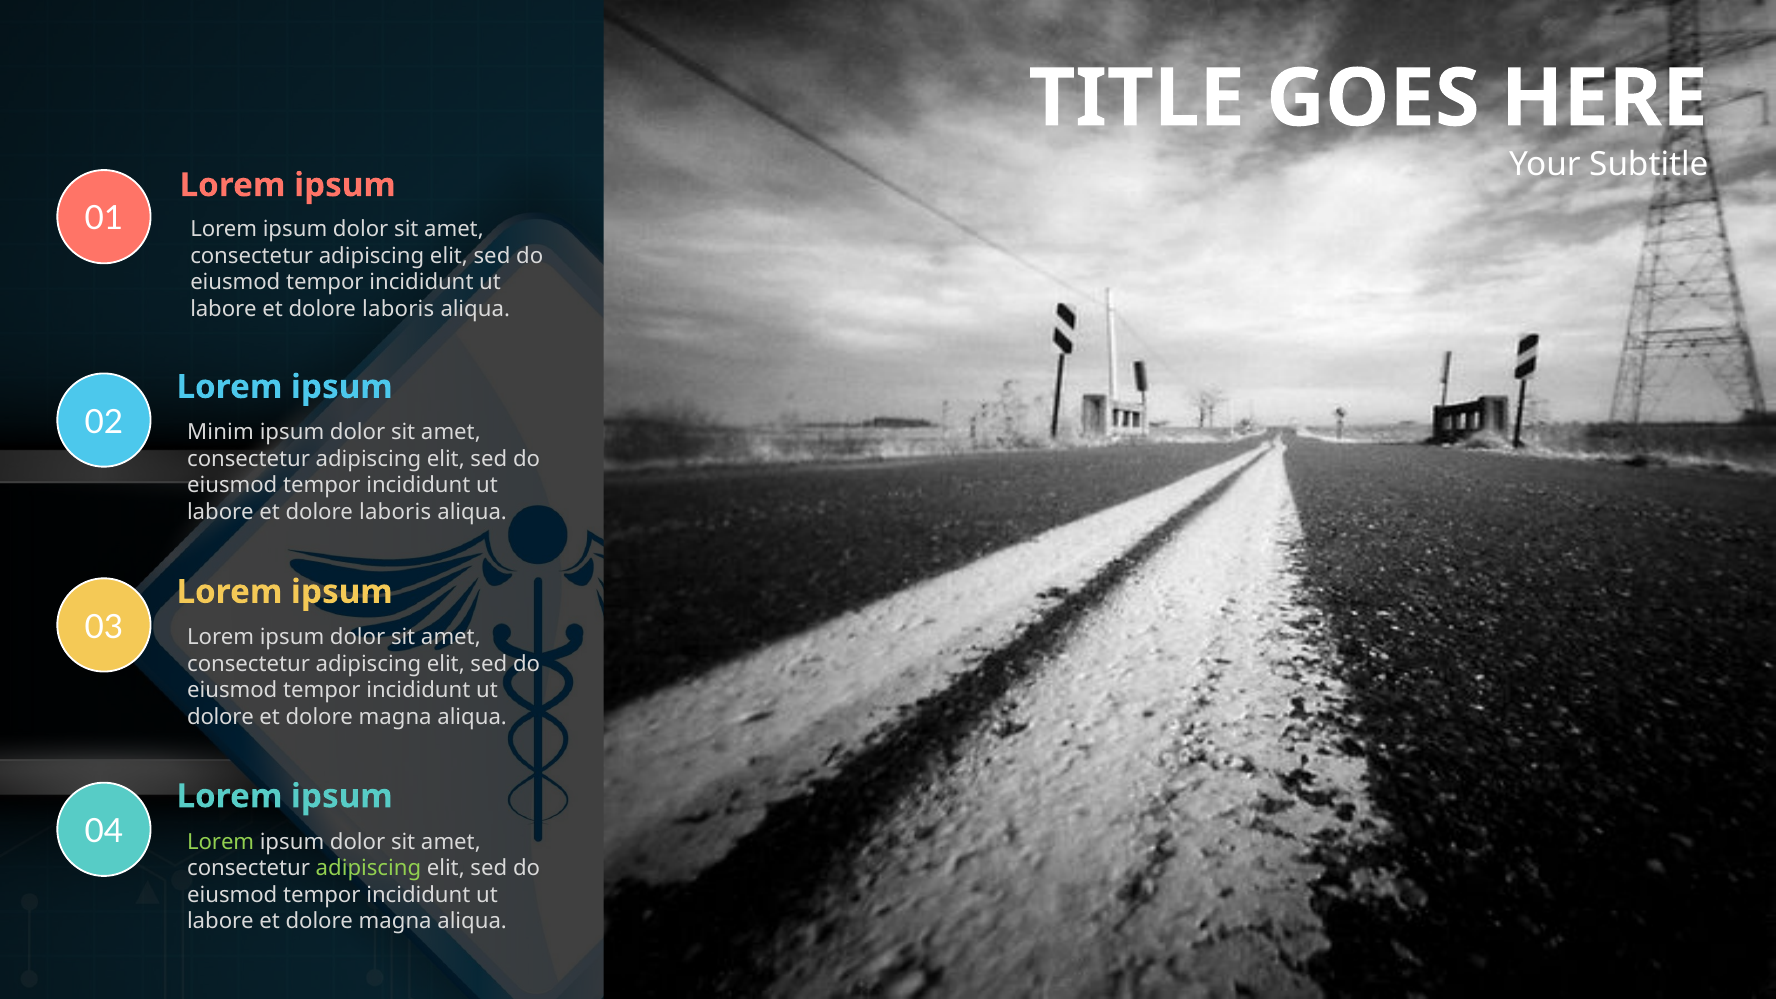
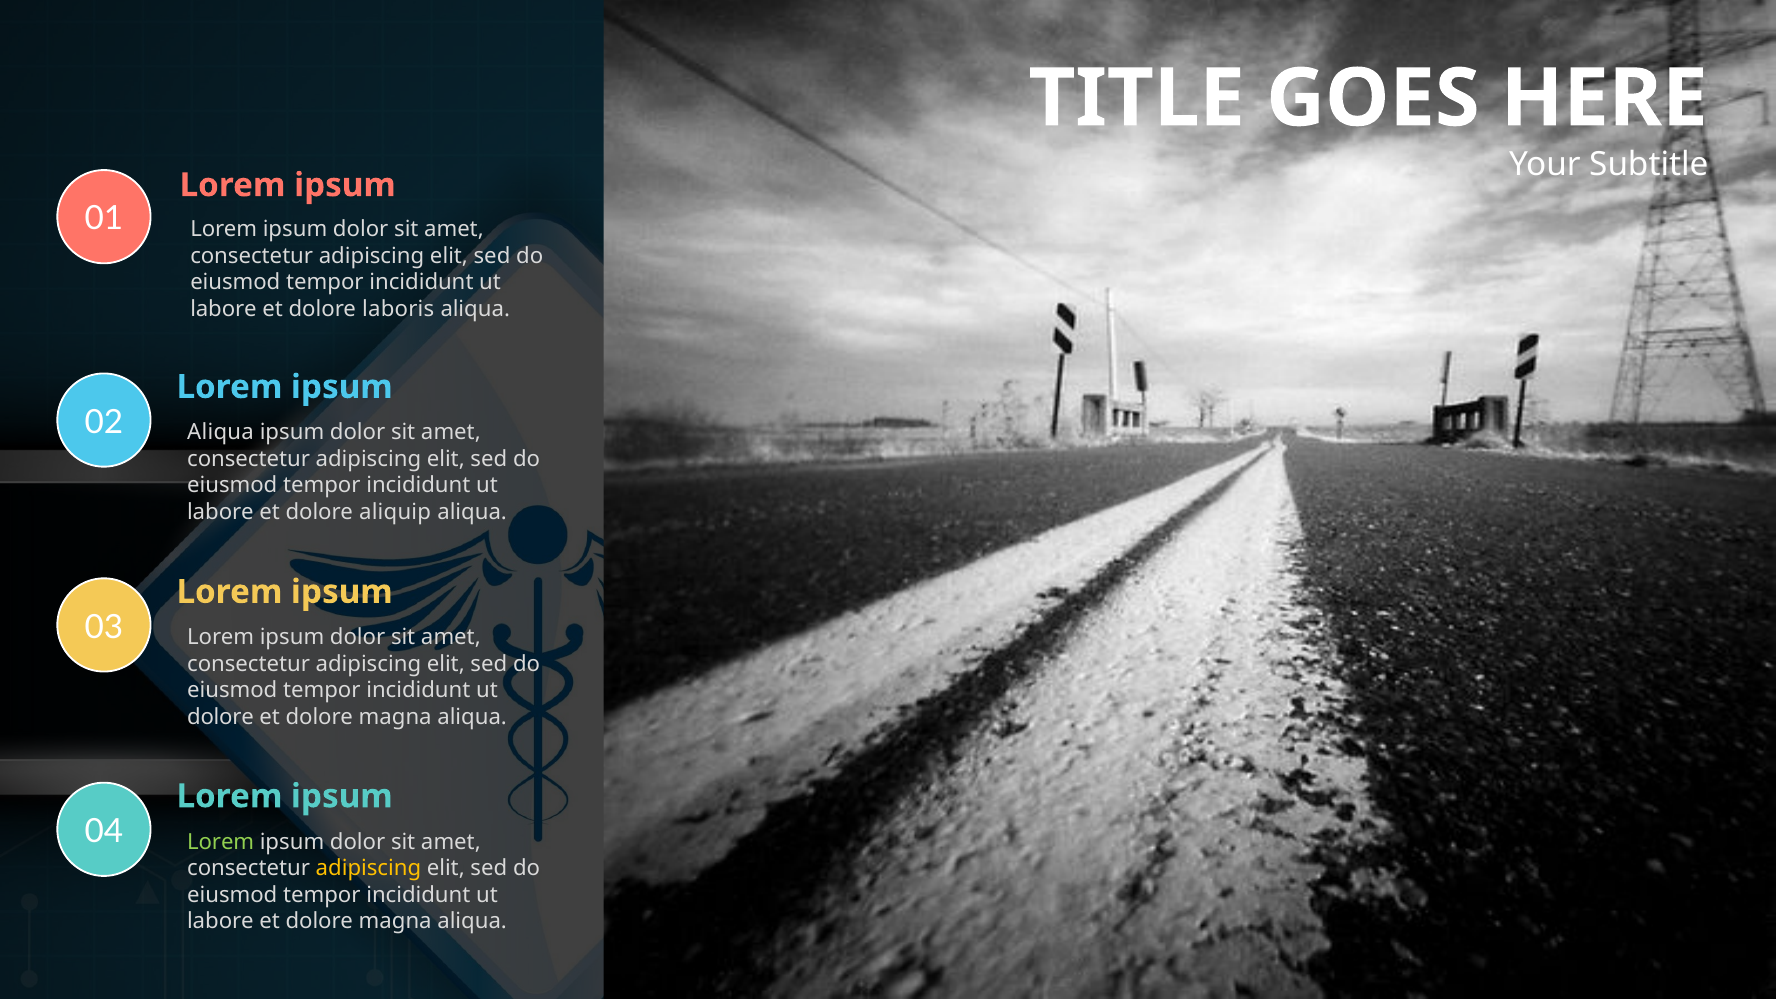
Minim: Minim -> Aliqua (221, 432)
laboris: laboris -> aliquip (395, 512)
adipiscing colour: light green -> yellow (368, 868)
